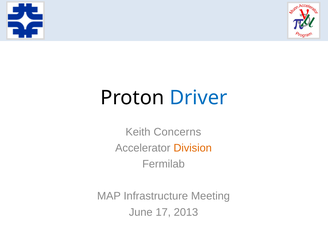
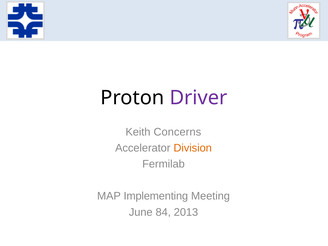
Driver colour: blue -> purple (198, 98)
Infrastructure: Infrastructure -> Implementing (156, 196)
17: 17 -> 84 (163, 212)
